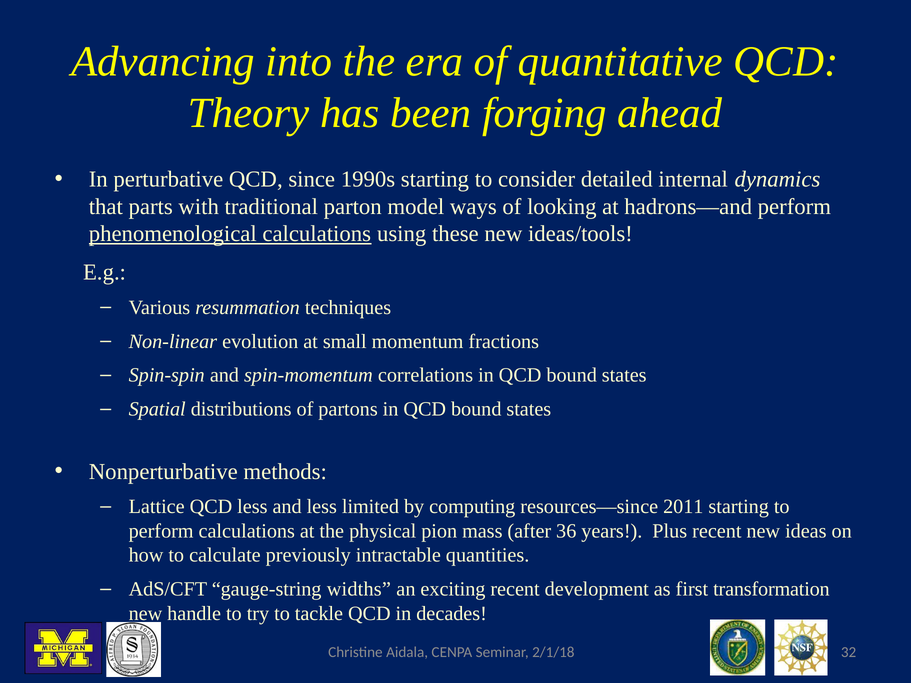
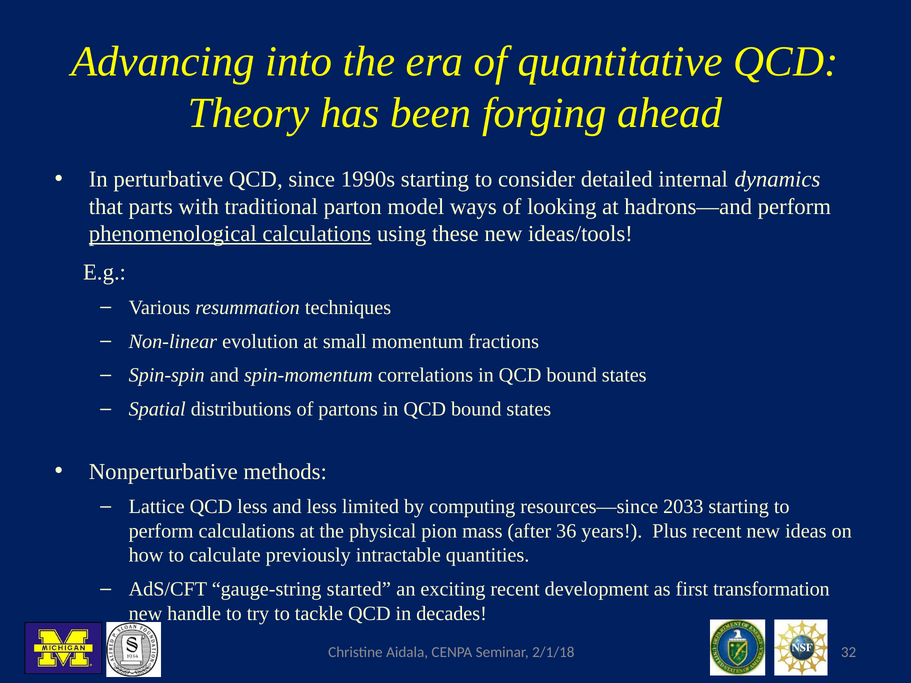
2011: 2011 -> 2033 (683, 507)
widths: widths -> started (359, 589)
